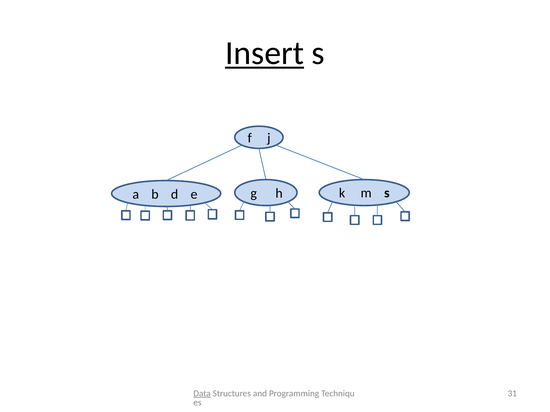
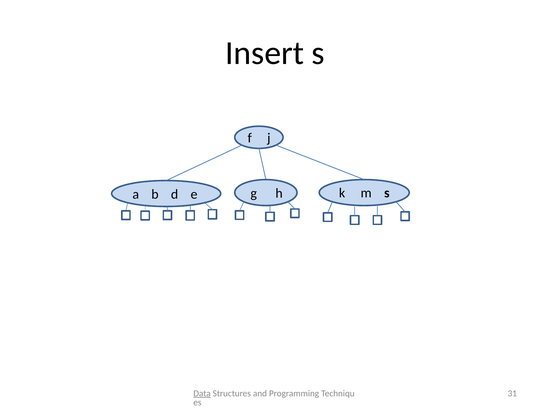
Insert underline: present -> none (265, 53)
